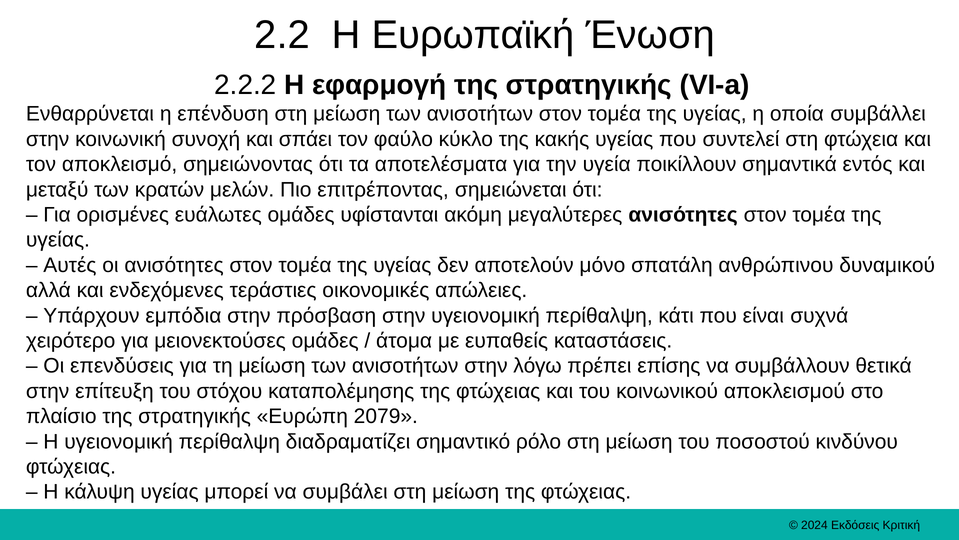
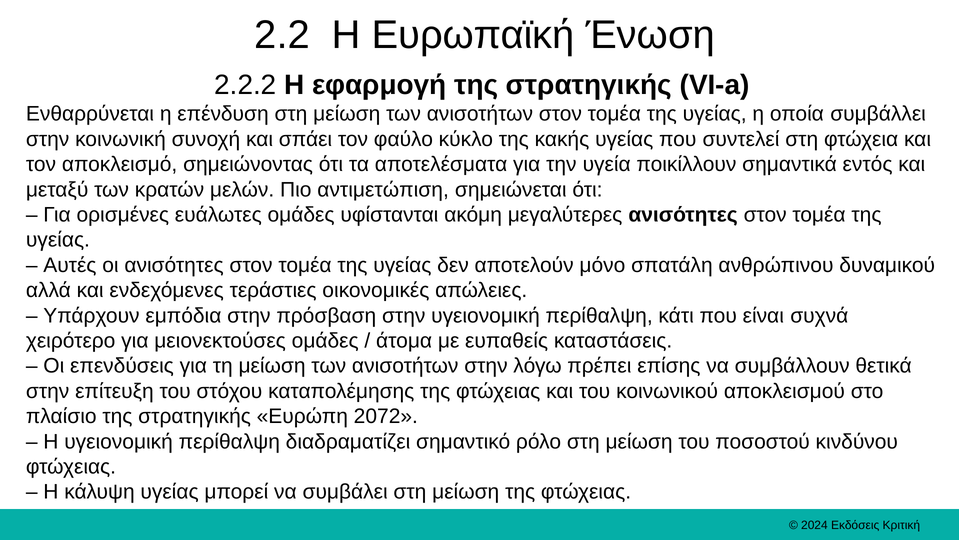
επιτρέποντας: επιτρέποντας -> αντιμετώπιση (383, 189)
2079: 2079 -> 2072 (386, 416)
